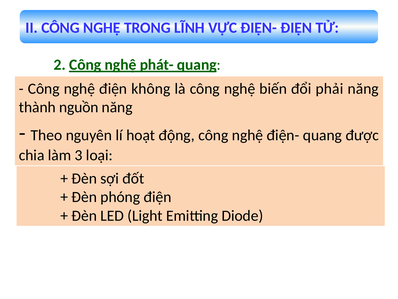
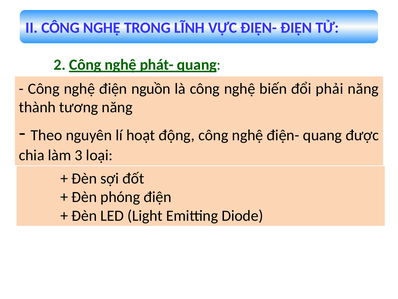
không: không -> nguồn (151, 89)
nguồn: nguồn -> tương (79, 107)
